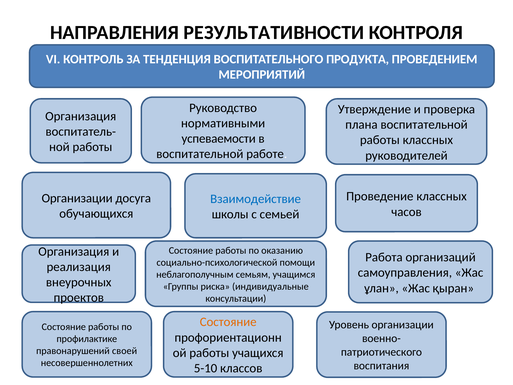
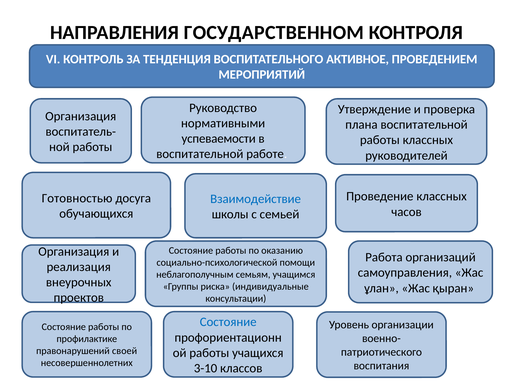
РЕЗУЛЬТАТИВНОСТИ: РЕЗУЛЬТАТИВНОСТИ -> ГОСУДАРСТВЕННОМ (274, 33)
ПРОДУКТА: ПРОДУКТА -> АКТИВНОЕ (358, 59)
Организации: Организации -> Готовностью (77, 198)
Состояние colour: orange -> blue (228, 322)
5-10: 5-10 -> 3-10 (206, 368)
